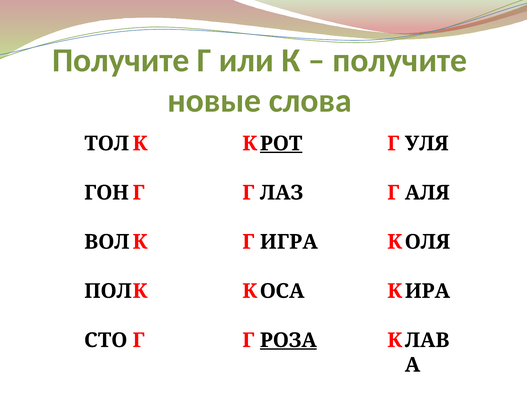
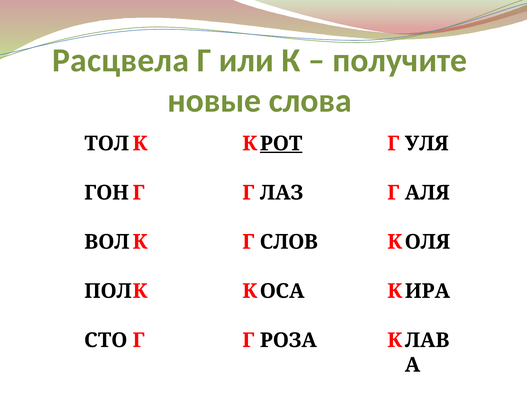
Получите: Получите -> Расцвела (121, 60)
ИГРА: ИГРА -> СЛОВ (289, 242)
РОЗА underline: present -> none (288, 341)
